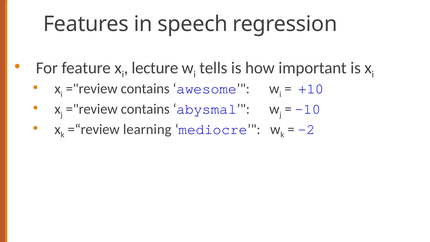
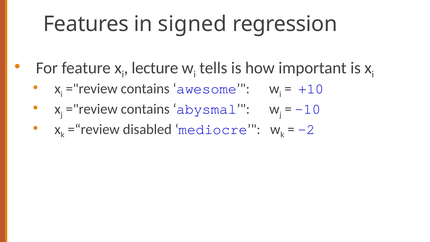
speech: speech -> signed (192, 24)
learning: learning -> disabled (147, 129)
